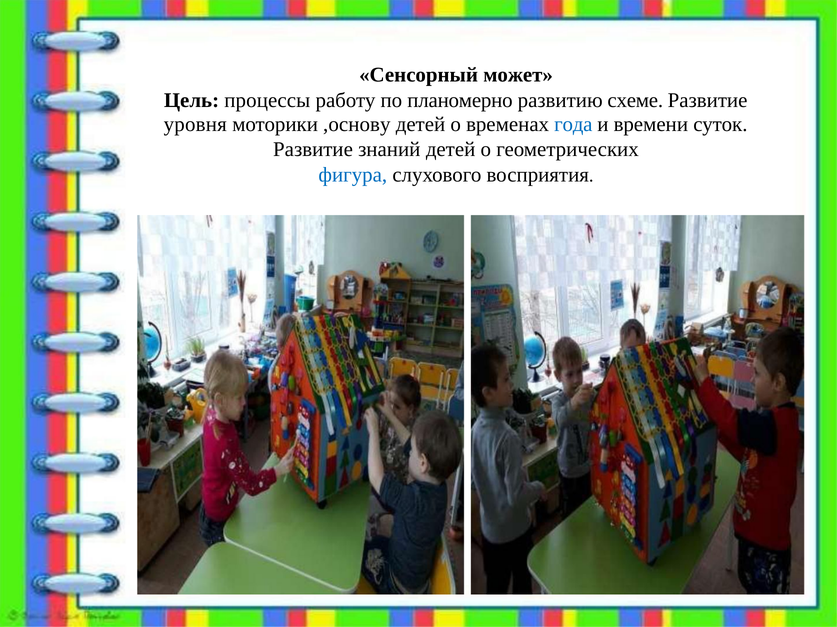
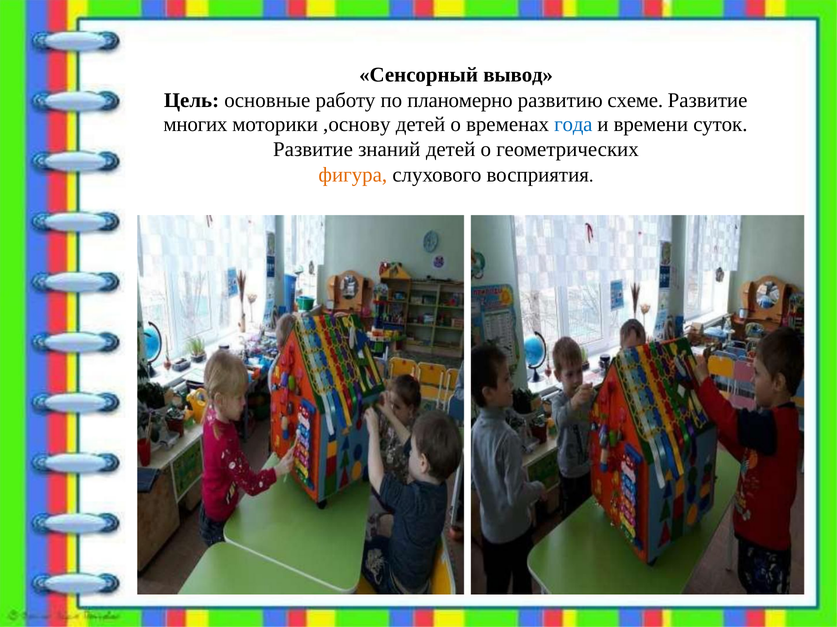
может: может -> вывод (518, 75)
процессы: процессы -> основные (267, 100)
уровня: уровня -> многих (195, 125)
фигура colour: blue -> orange (353, 175)
